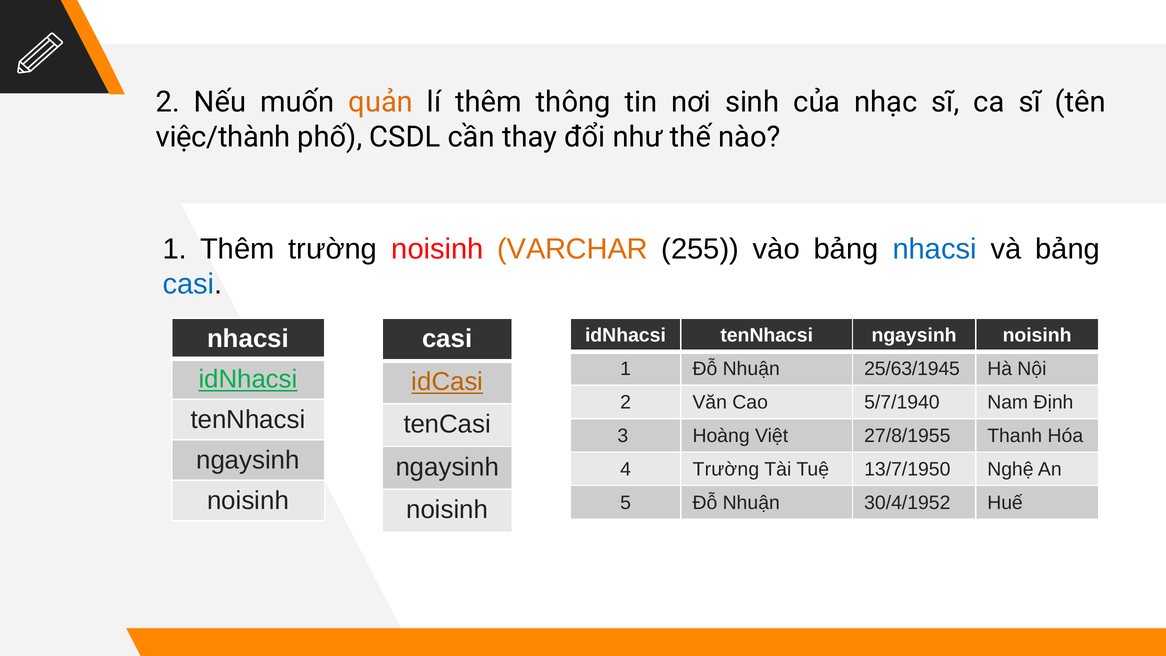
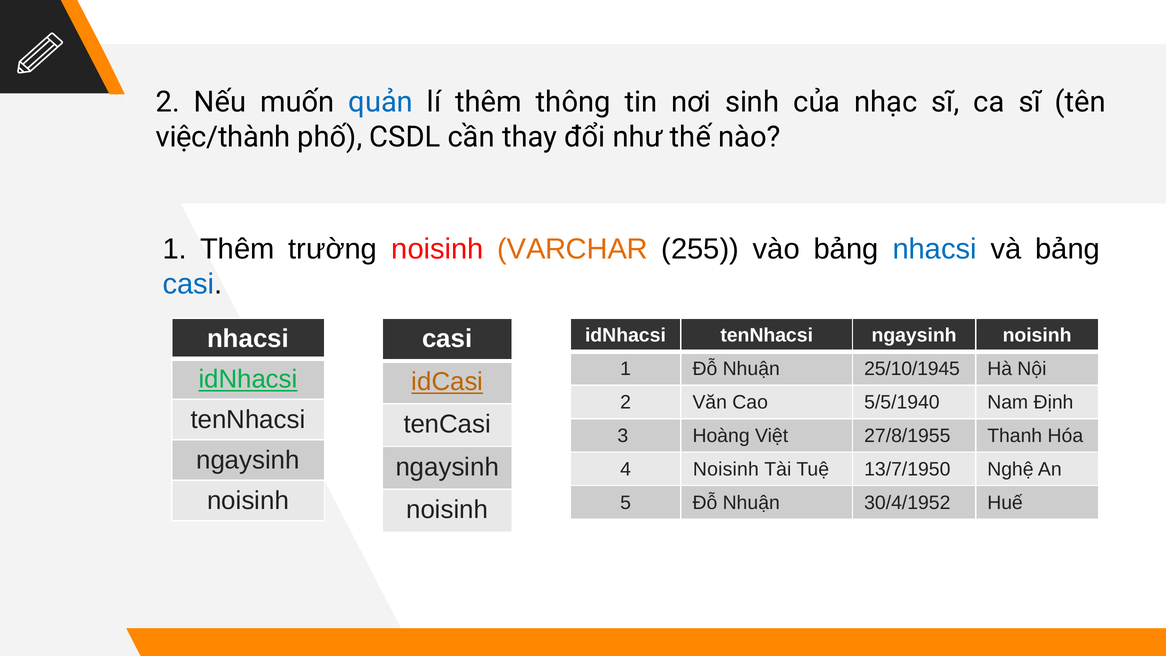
quản colour: orange -> blue (381, 102)
25/63/1945: 25/63/1945 -> 25/10/1945 (912, 369)
5/7/1940: 5/7/1940 -> 5/5/1940 (902, 402)
4 Trường: Trường -> Noisinh (726, 469)
